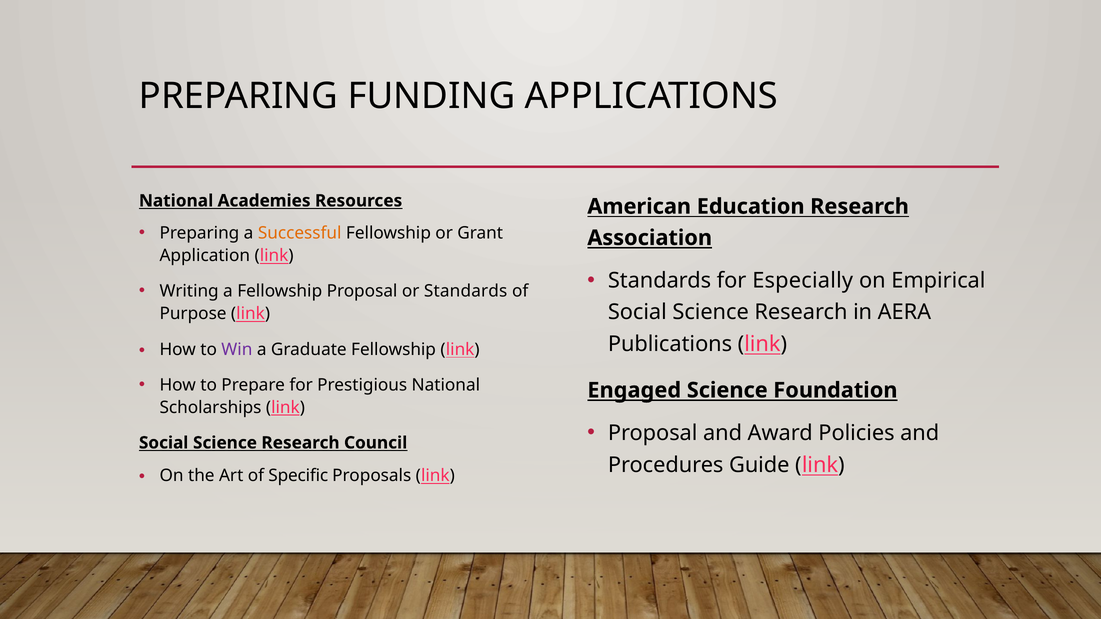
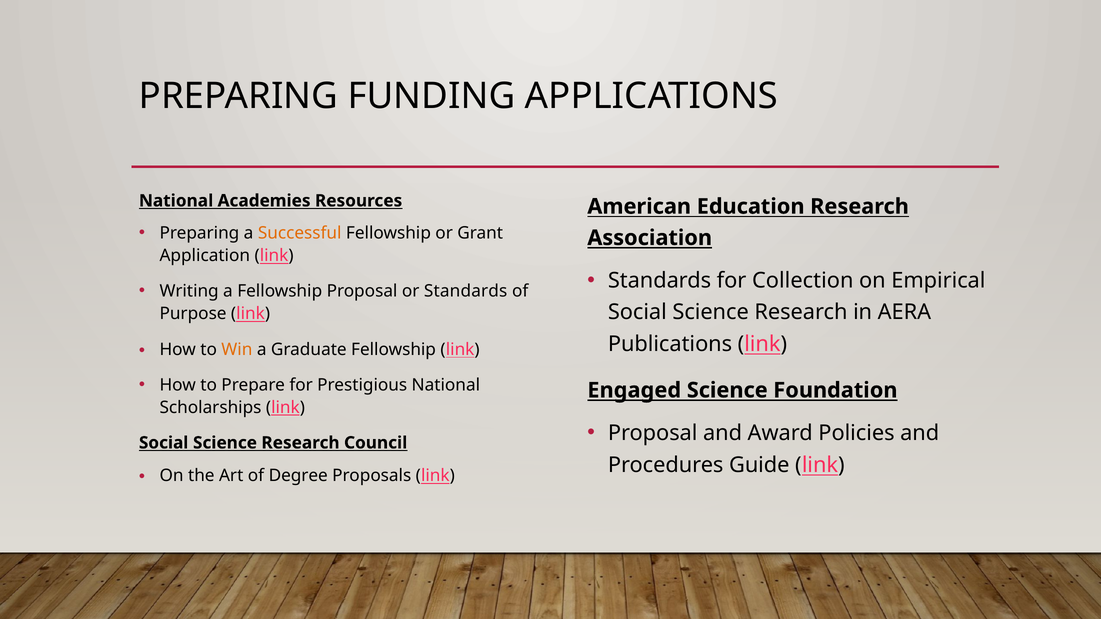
Especially: Especially -> Collection (803, 281)
Win colour: purple -> orange (237, 350)
Specific: Specific -> Degree (298, 476)
